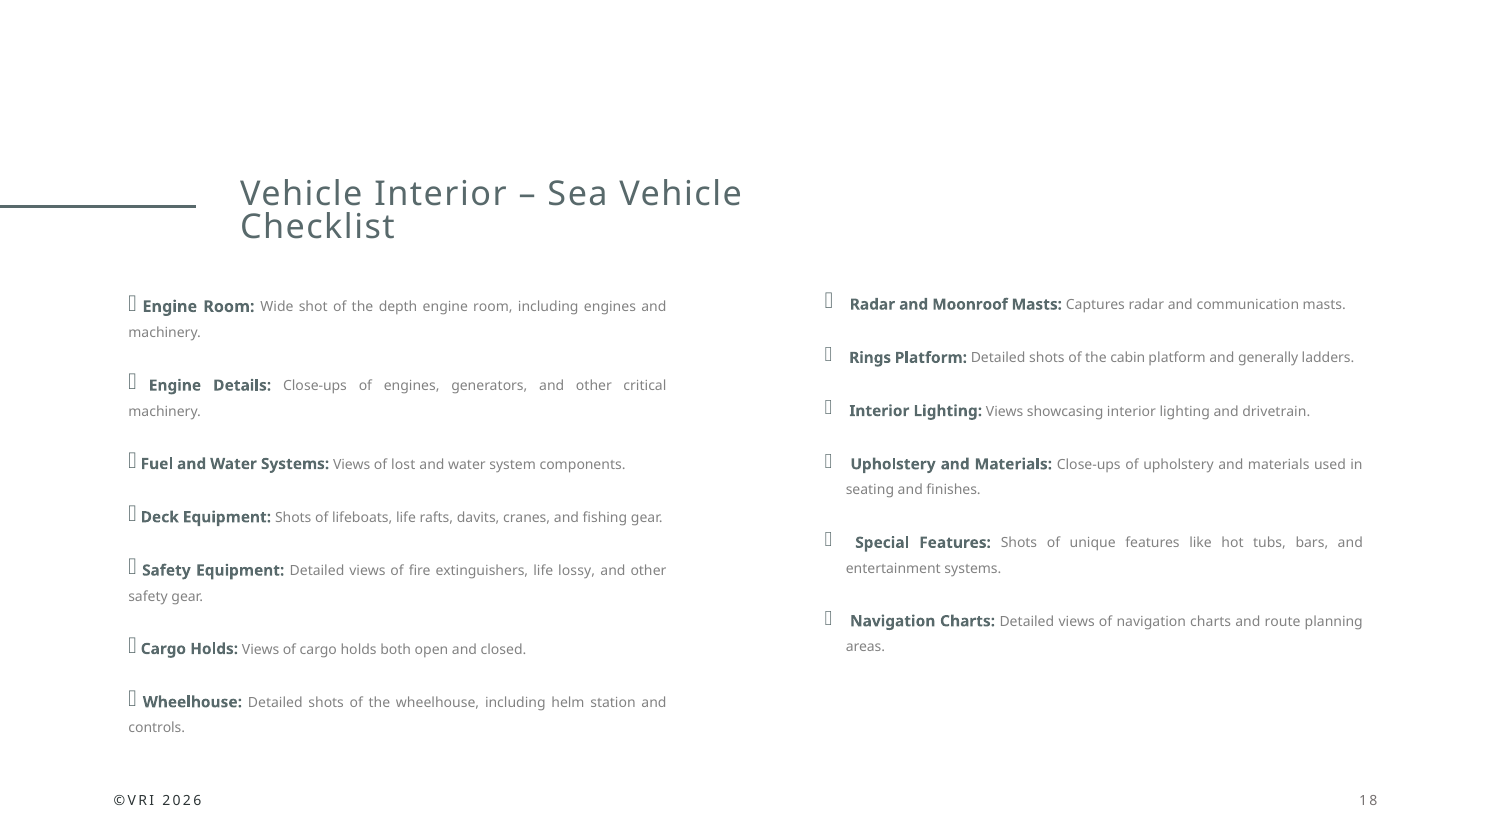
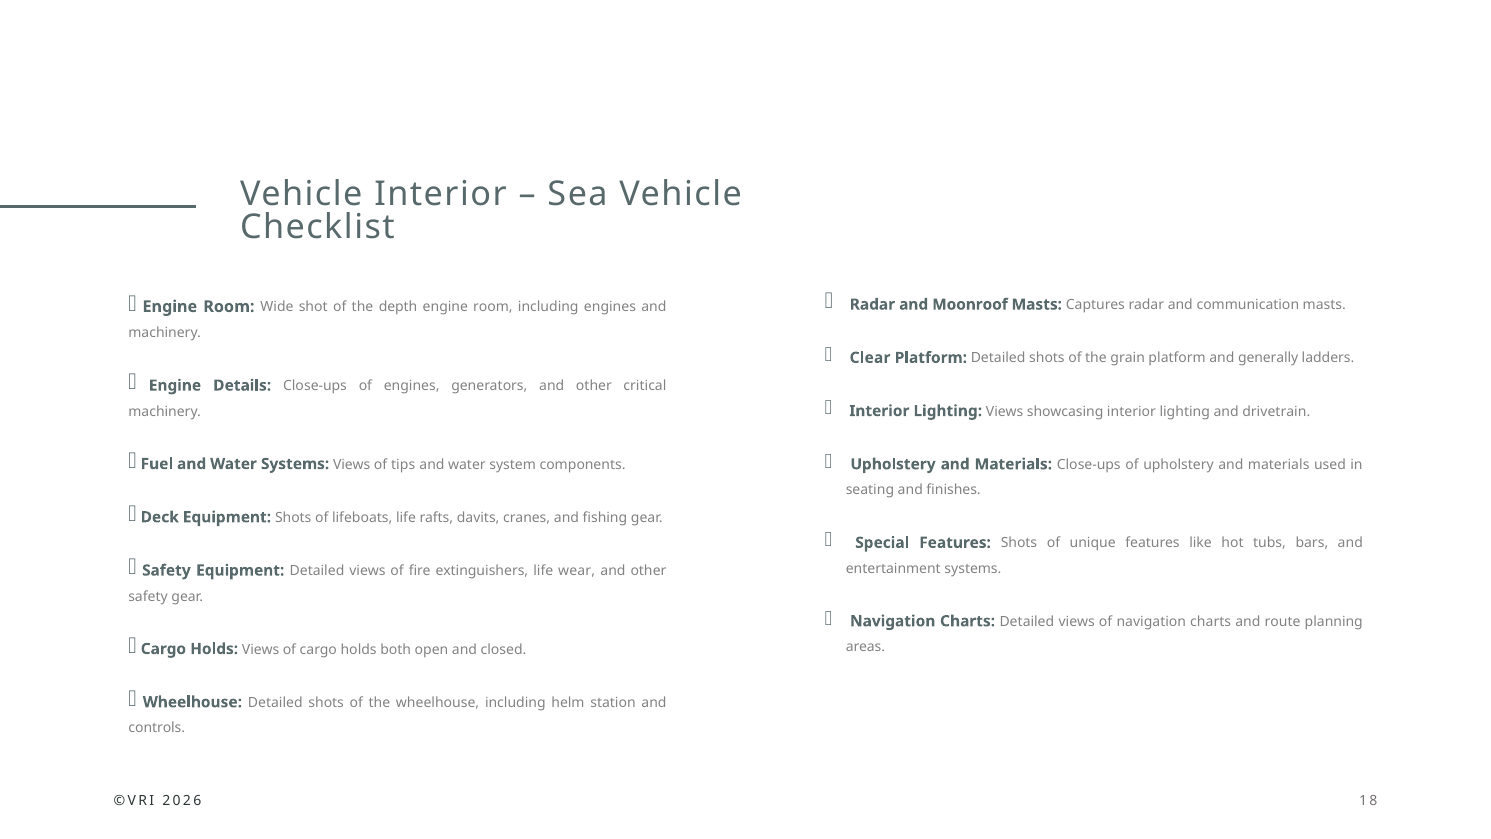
Rings: Rings -> Clear (870, 358)
cabin: cabin -> grain (1128, 358)
lost: lost -> tips (403, 464)
lossy: lossy -> wear (577, 571)
